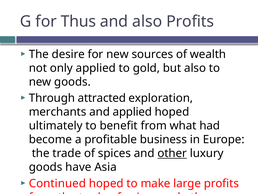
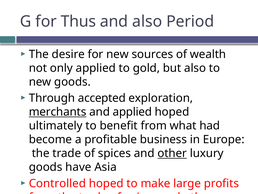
also Profits: Profits -> Period (190, 22)
attracted: attracted -> accepted (102, 98)
merchants underline: none -> present (58, 112)
Continued: Continued -> Controlled (57, 183)
